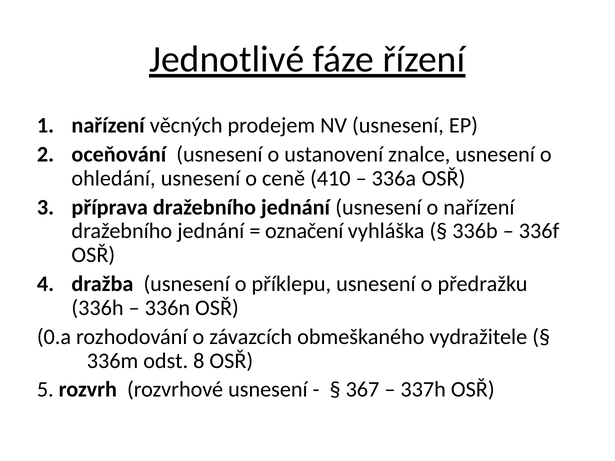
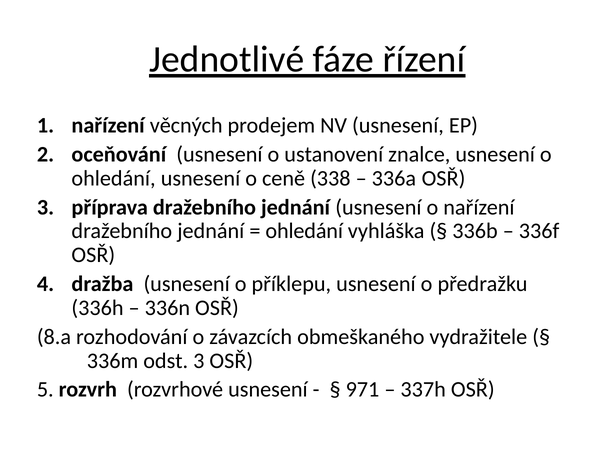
410: 410 -> 338 (330, 178)
označení: označení -> ohledání (304, 231)
0.a: 0.a -> 8.a (54, 337)
odst 8: 8 -> 3 (199, 361)
367: 367 -> 971 (362, 390)
